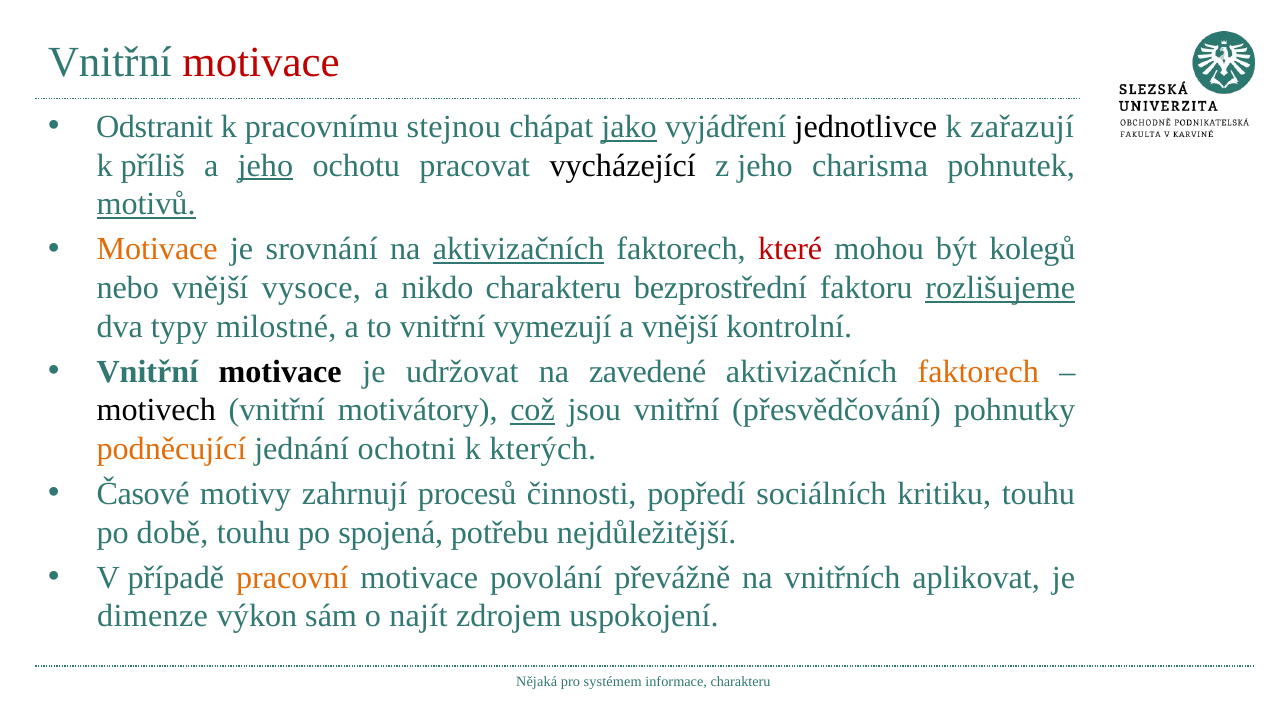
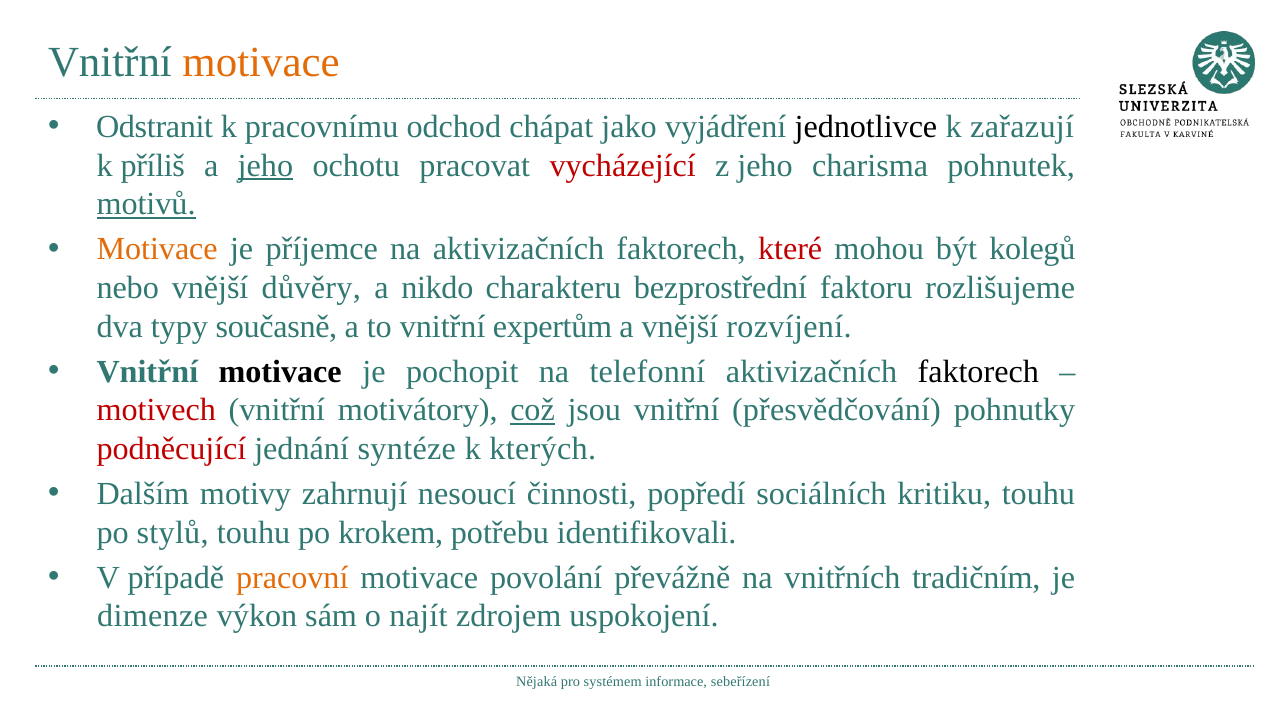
motivace colour: red -> orange (261, 63)
stejnou: stejnou -> odchod (454, 127)
jako underline: present -> none (629, 127)
vycházející colour: black -> red (623, 166)
srovnání: srovnání -> příjemce (322, 249)
aktivizačních underline: present -> none (518, 249)
vysoce: vysoce -> důvěry (311, 288)
rozlišujeme underline: present -> none (1000, 288)
milostné: milostné -> současně (276, 326)
vymezují: vymezují -> expertům (553, 326)
kontrolní: kontrolní -> rozvíjení (789, 326)
udržovat: udržovat -> pochopit (462, 371)
zavedené: zavedené -> telefonní (647, 371)
faktorech colour: orange -> black (978, 371)
motivech colour: black -> red (156, 410)
podněcující colour: orange -> red (171, 449)
ochotni: ochotni -> syntéze (407, 449)
Časové: Časové -> Dalším (143, 494)
procesů: procesů -> nesoucí (467, 494)
době: době -> stylů (173, 532)
spojená: spojená -> krokem (391, 532)
nejdůležitější: nejdůležitější -> identifikovali (647, 532)
aplikovat: aplikovat -> tradičním (976, 577)
informace charakteru: charakteru -> sebeřízení (740, 682)
